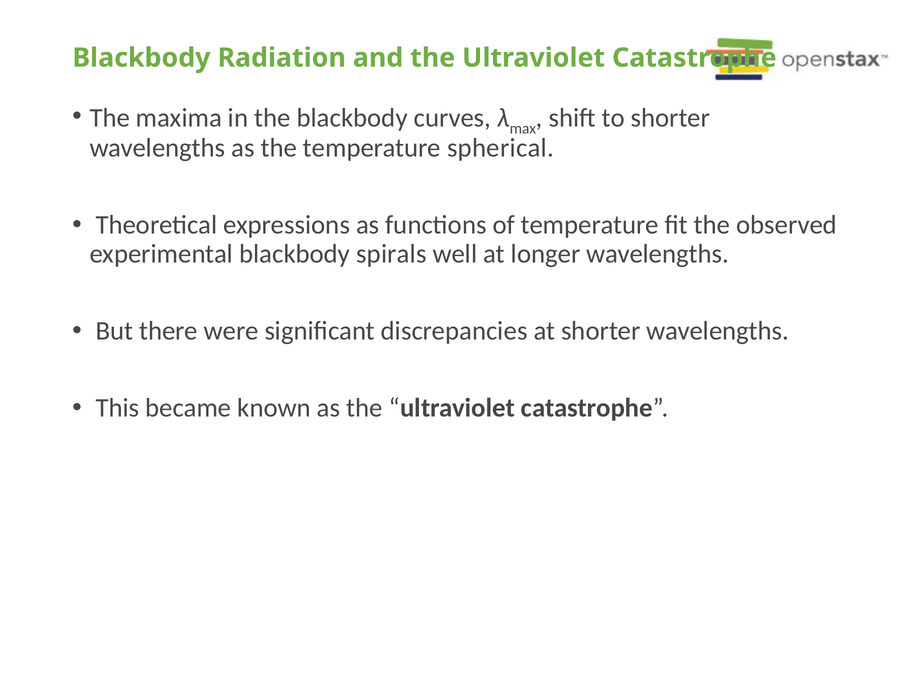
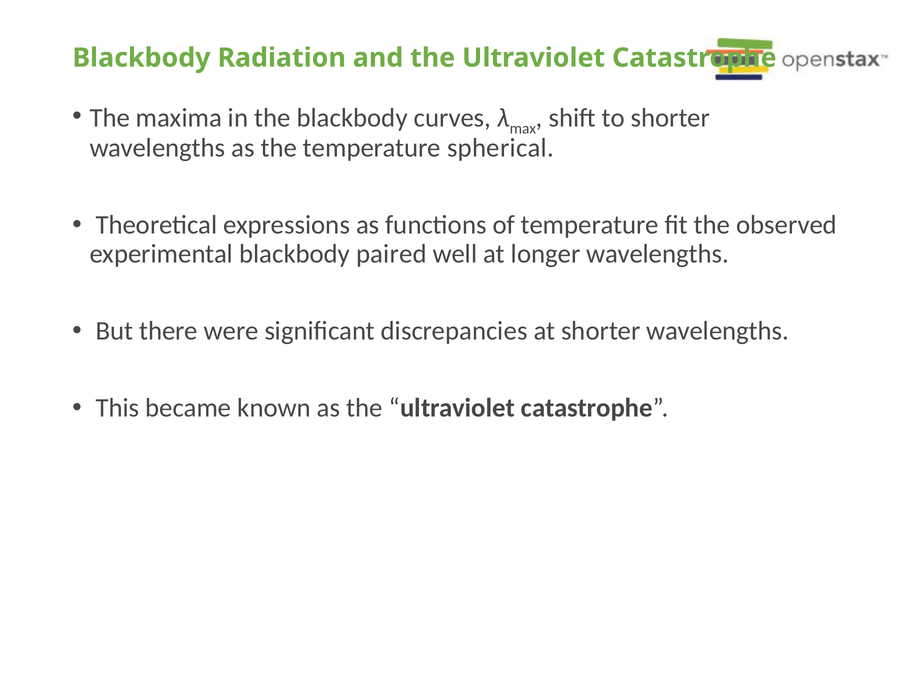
spirals: spirals -> paired (391, 254)
